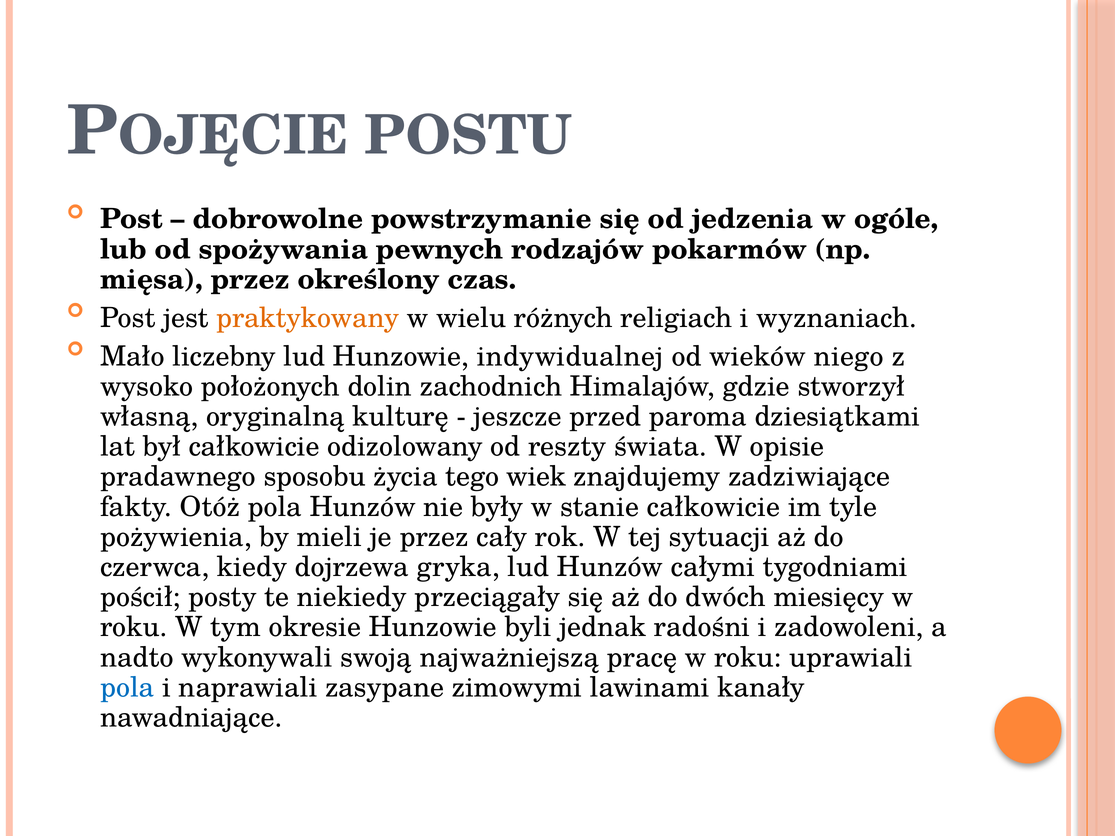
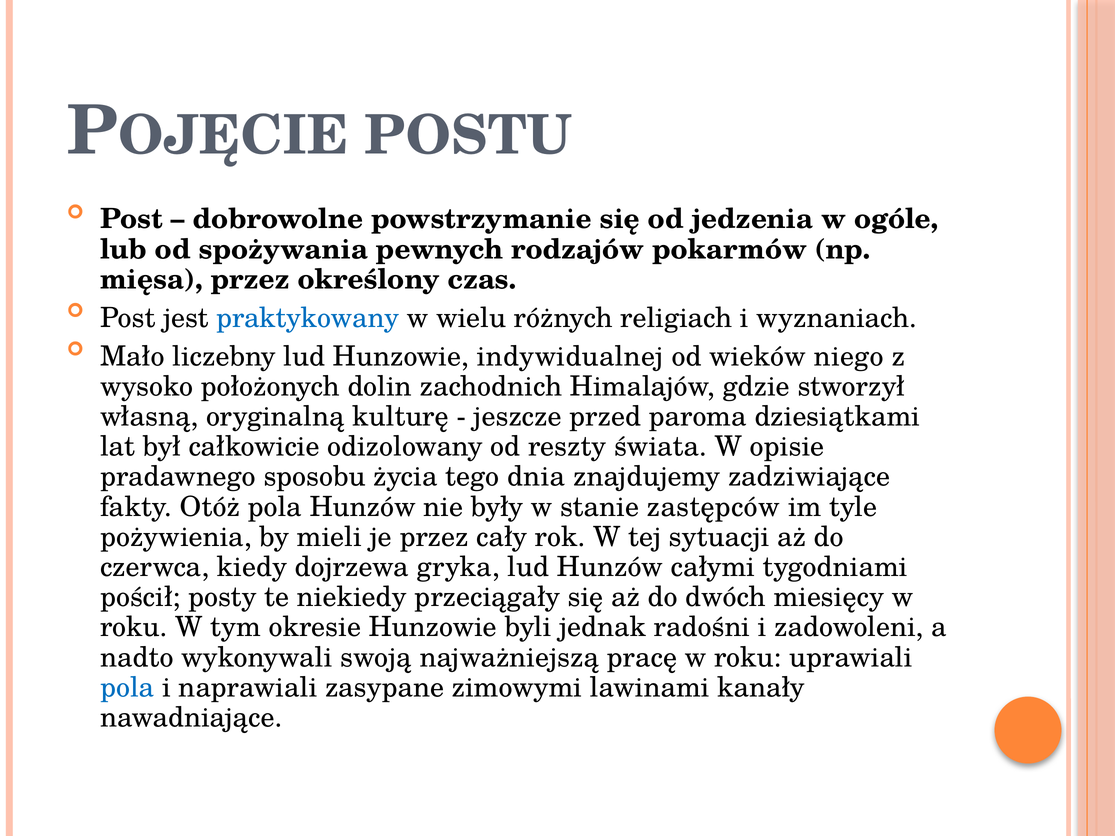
praktykowany colour: orange -> blue (308, 318)
wiek: wiek -> dnia (536, 477)
stanie całkowicie: całkowicie -> zastępców (713, 507)
